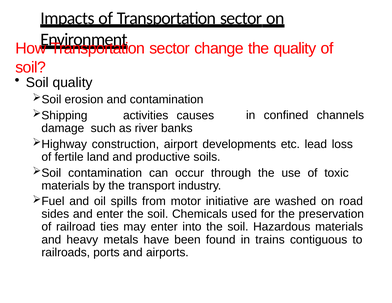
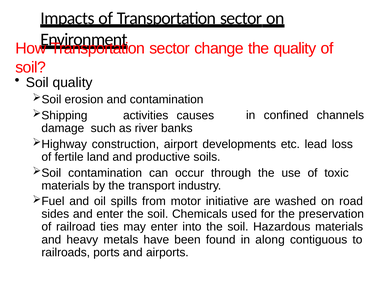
trains: trains -> along (270, 240)
